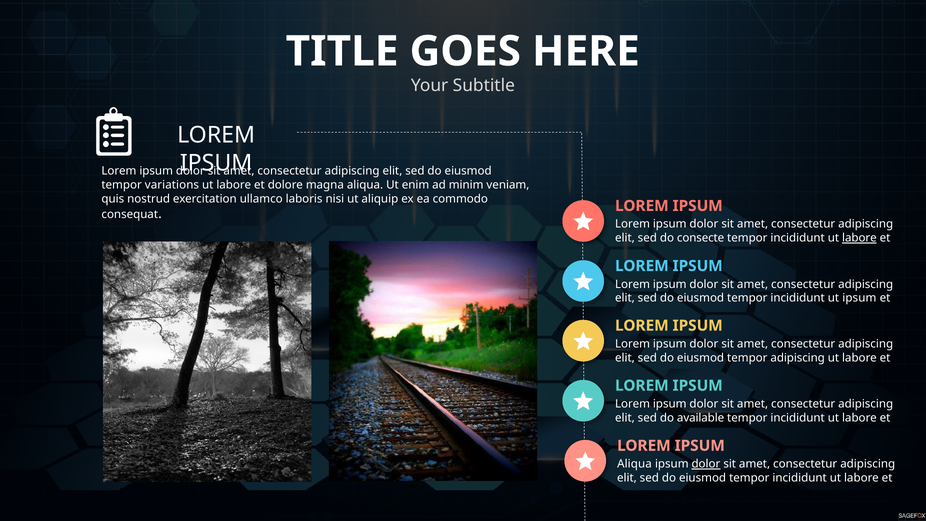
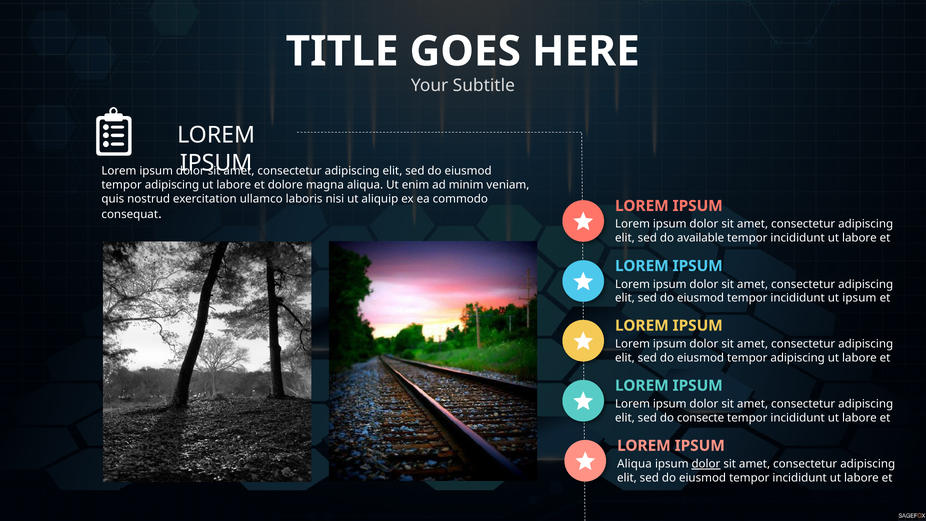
variations: variations -> adipiscing (172, 185)
consecte: consecte -> available (701, 238)
labore underline: present -> none (859, 238)
available: available -> consecte (701, 418)
